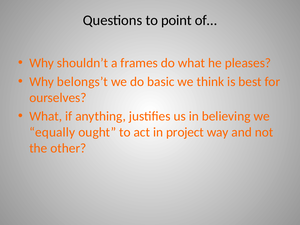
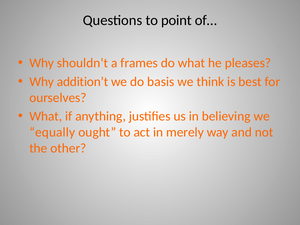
belongs’t: belongs’t -> addition’t (83, 82)
basic: basic -> basis (161, 82)
project: project -> merely (185, 132)
